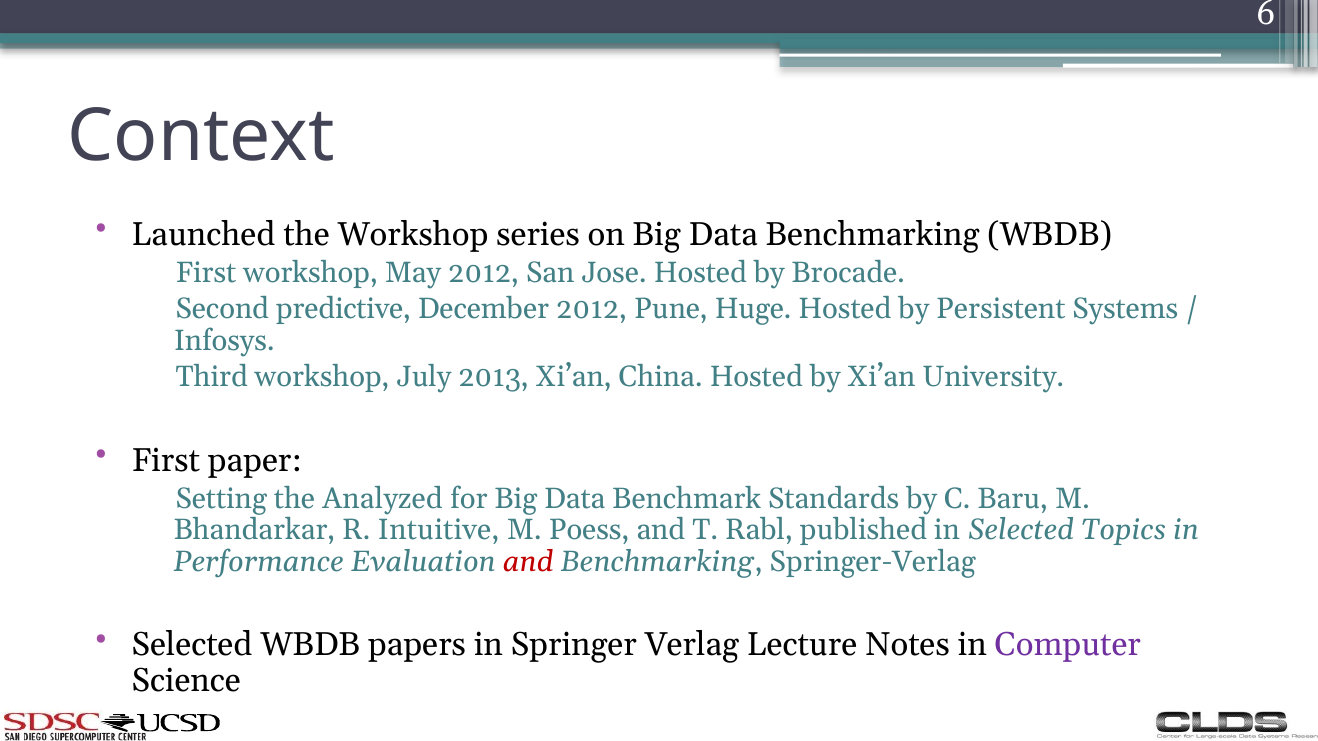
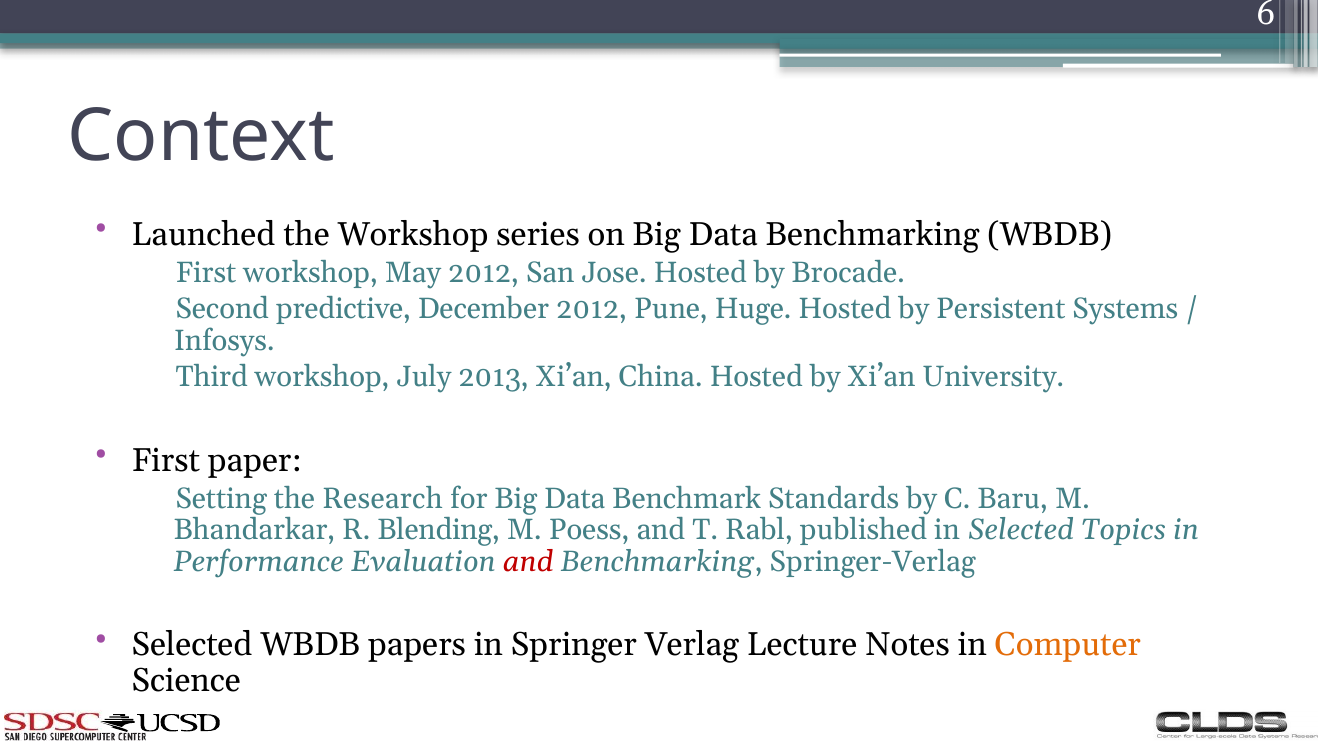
Analyzed: Analyzed -> Research (383, 499)
Intuitive: Intuitive -> Blending (439, 530)
Computer colour: purple -> orange (1068, 645)
